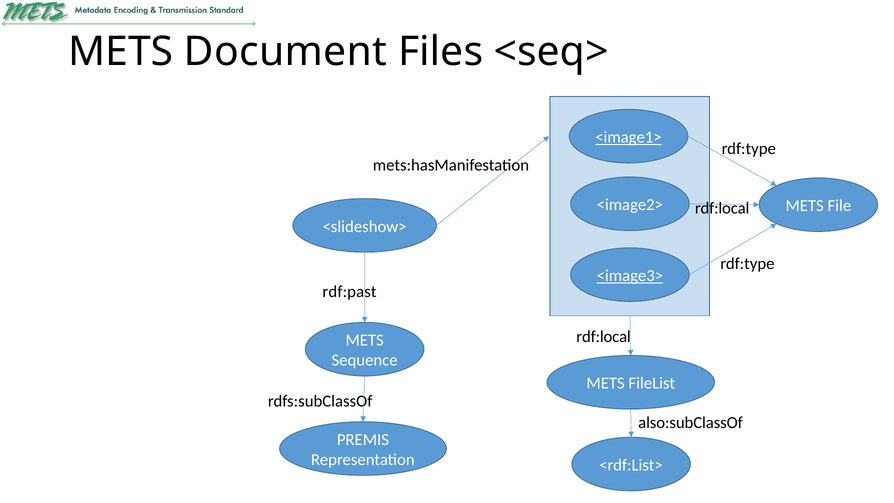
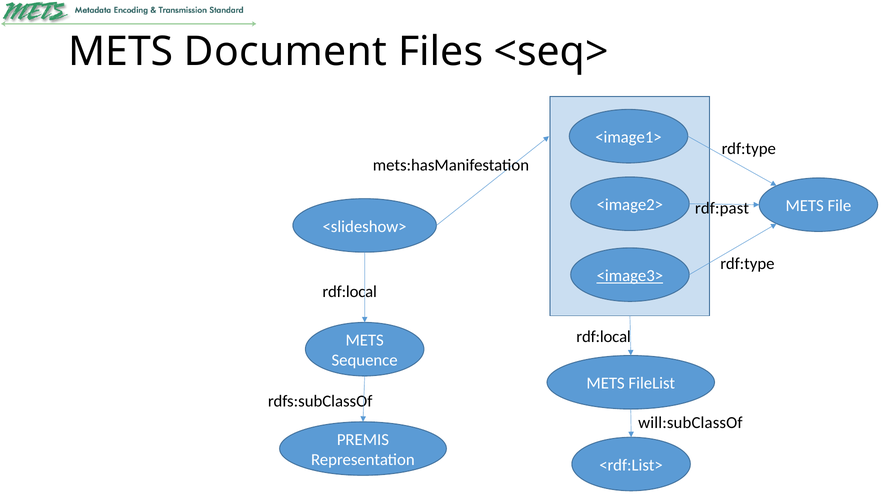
<image1> underline: present -> none (628, 137)
rdf:local: rdf:local -> rdf:past (722, 208)
rdf:past: rdf:past -> rdf:local (350, 291)
also:subClassOf: also:subClassOf -> will:subClassOf (690, 423)
